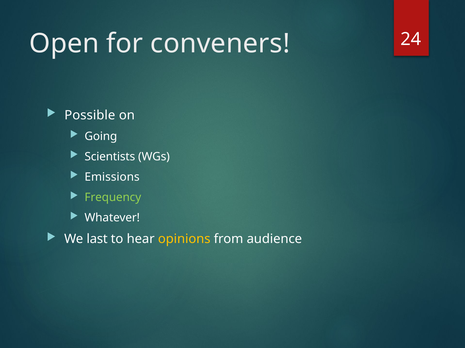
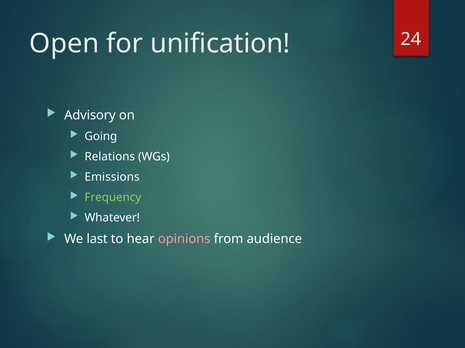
conveners: conveners -> unification (220, 44)
Possible: Possible -> Advisory (90, 115)
Scientists: Scientists -> Relations (110, 157)
opinions colour: yellow -> pink (184, 239)
